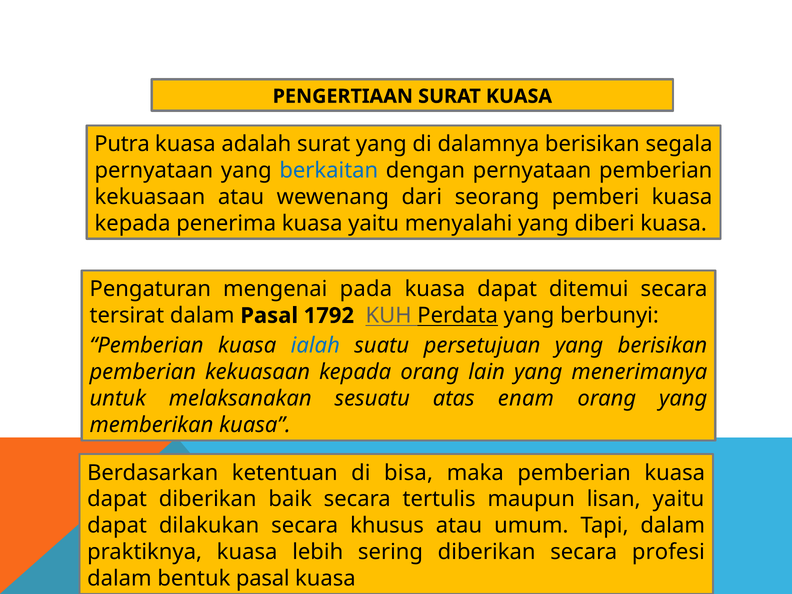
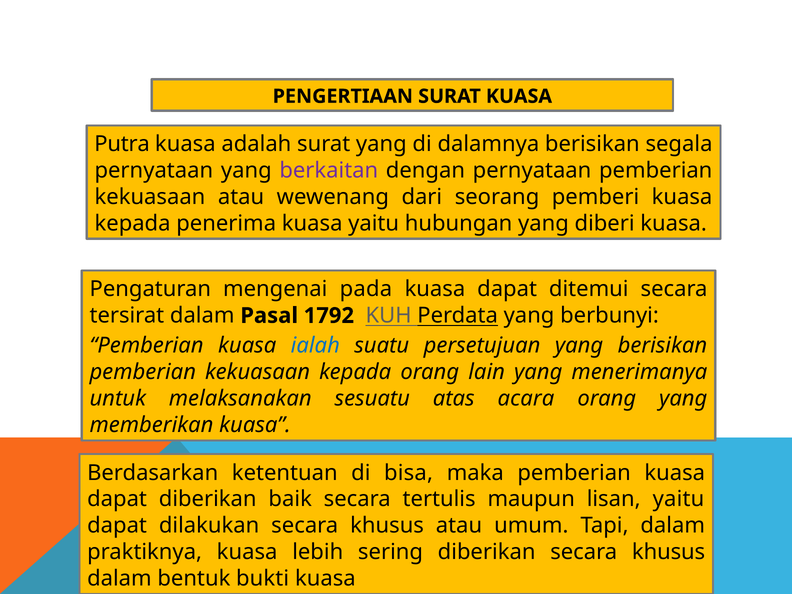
berkaitan colour: blue -> purple (329, 170)
menyalahi: menyalahi -> hubungan (459, 223)
enam: enam -> acara (526, 399)
diberikan secara profesi: profesi -> khusus (669, 552)
bentuk pasal: pasal -> bukti (263, 578)
